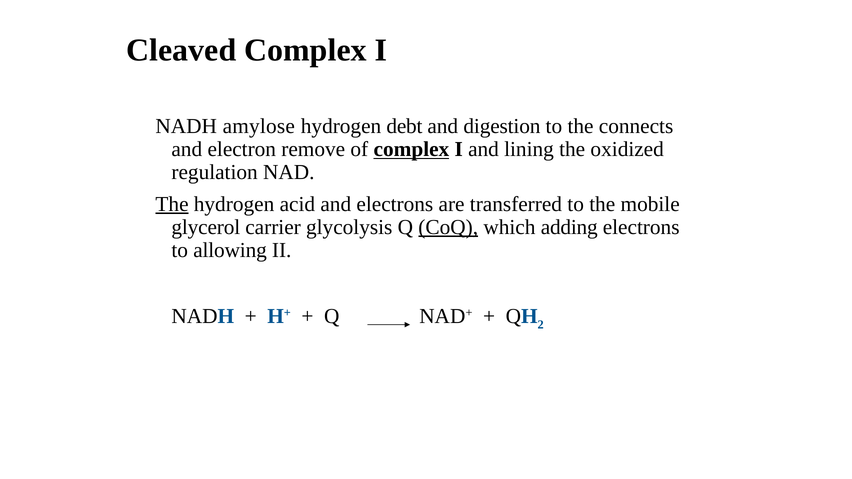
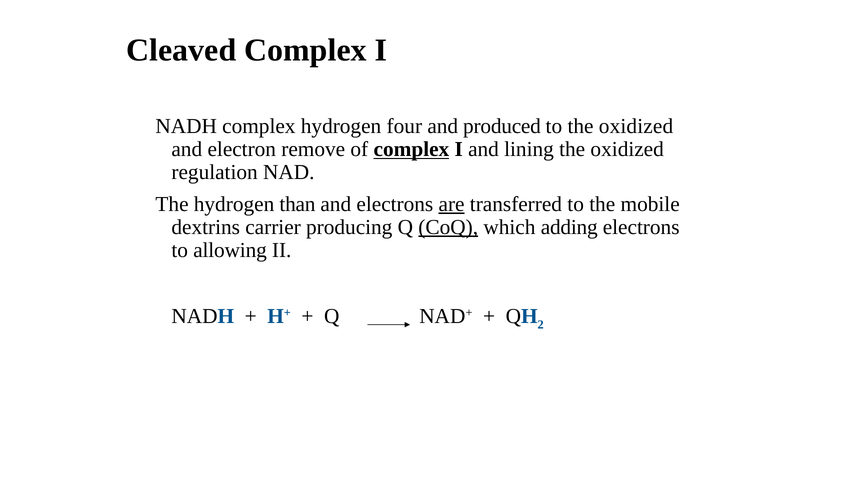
NADH amylose: amylose -> complex (259, 126)
debt: debt -> four (404, 126)
digestion: digestion -> produced (502, 126)
to the connects: connects -> oxidized (636, 126)
The underline: present -> none (172, 204)
acid: acid -> than (297, 204)
are underline: none -> present (452, 204)
glycerol: glycerol -> dextrins (206, 227)
glycolysis: glycolysis -> producing (349, 227)
